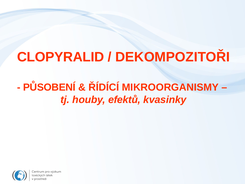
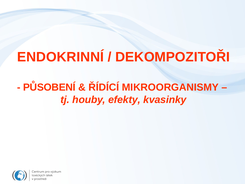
CLOPYRALID: CLOPYRALID -> ENDOKRINNÍ (61, 57)
efektů: efektů -> efekty (124, 99)
